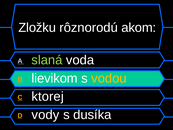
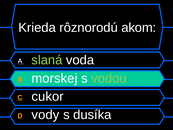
Zložku: Zložku -> Krieda (37, 28)
lievikom: lievikom -> morskej (54, 78)
vodou colour: yellow -> light green (109, 78)
ktorej: ktorej -> cukor (48, 96)
